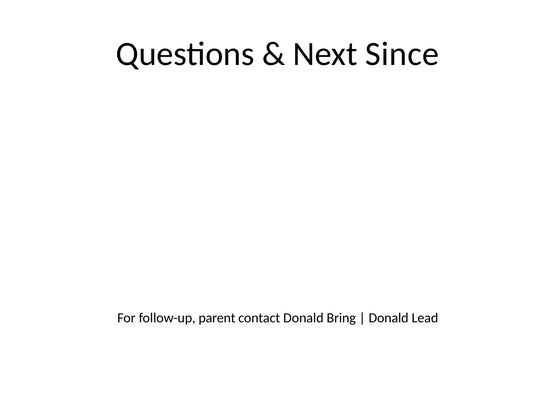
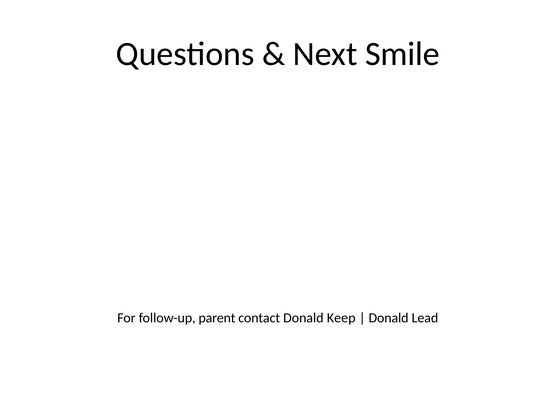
Since: Since -> Smile (402, 54)
Bring: Bring -> Keep (341, 318)
